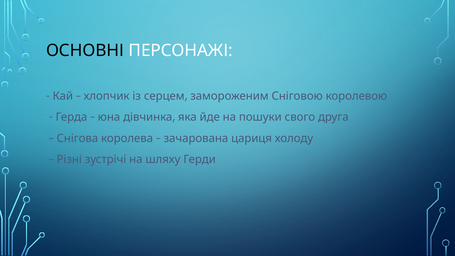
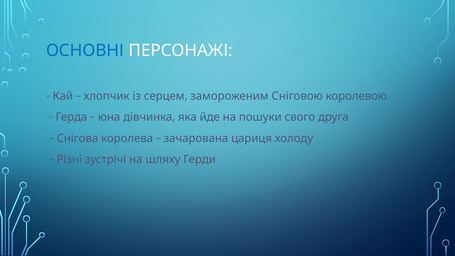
ОСНОВНІ colour: black -> blue (85, 51)
